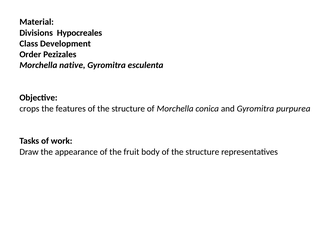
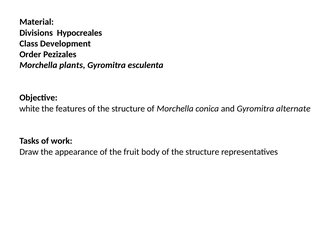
native: native -> plants (72, 65)
crops: crops -> white (29, 109)
purpurea: purpurea -> alternate (293, 109)
